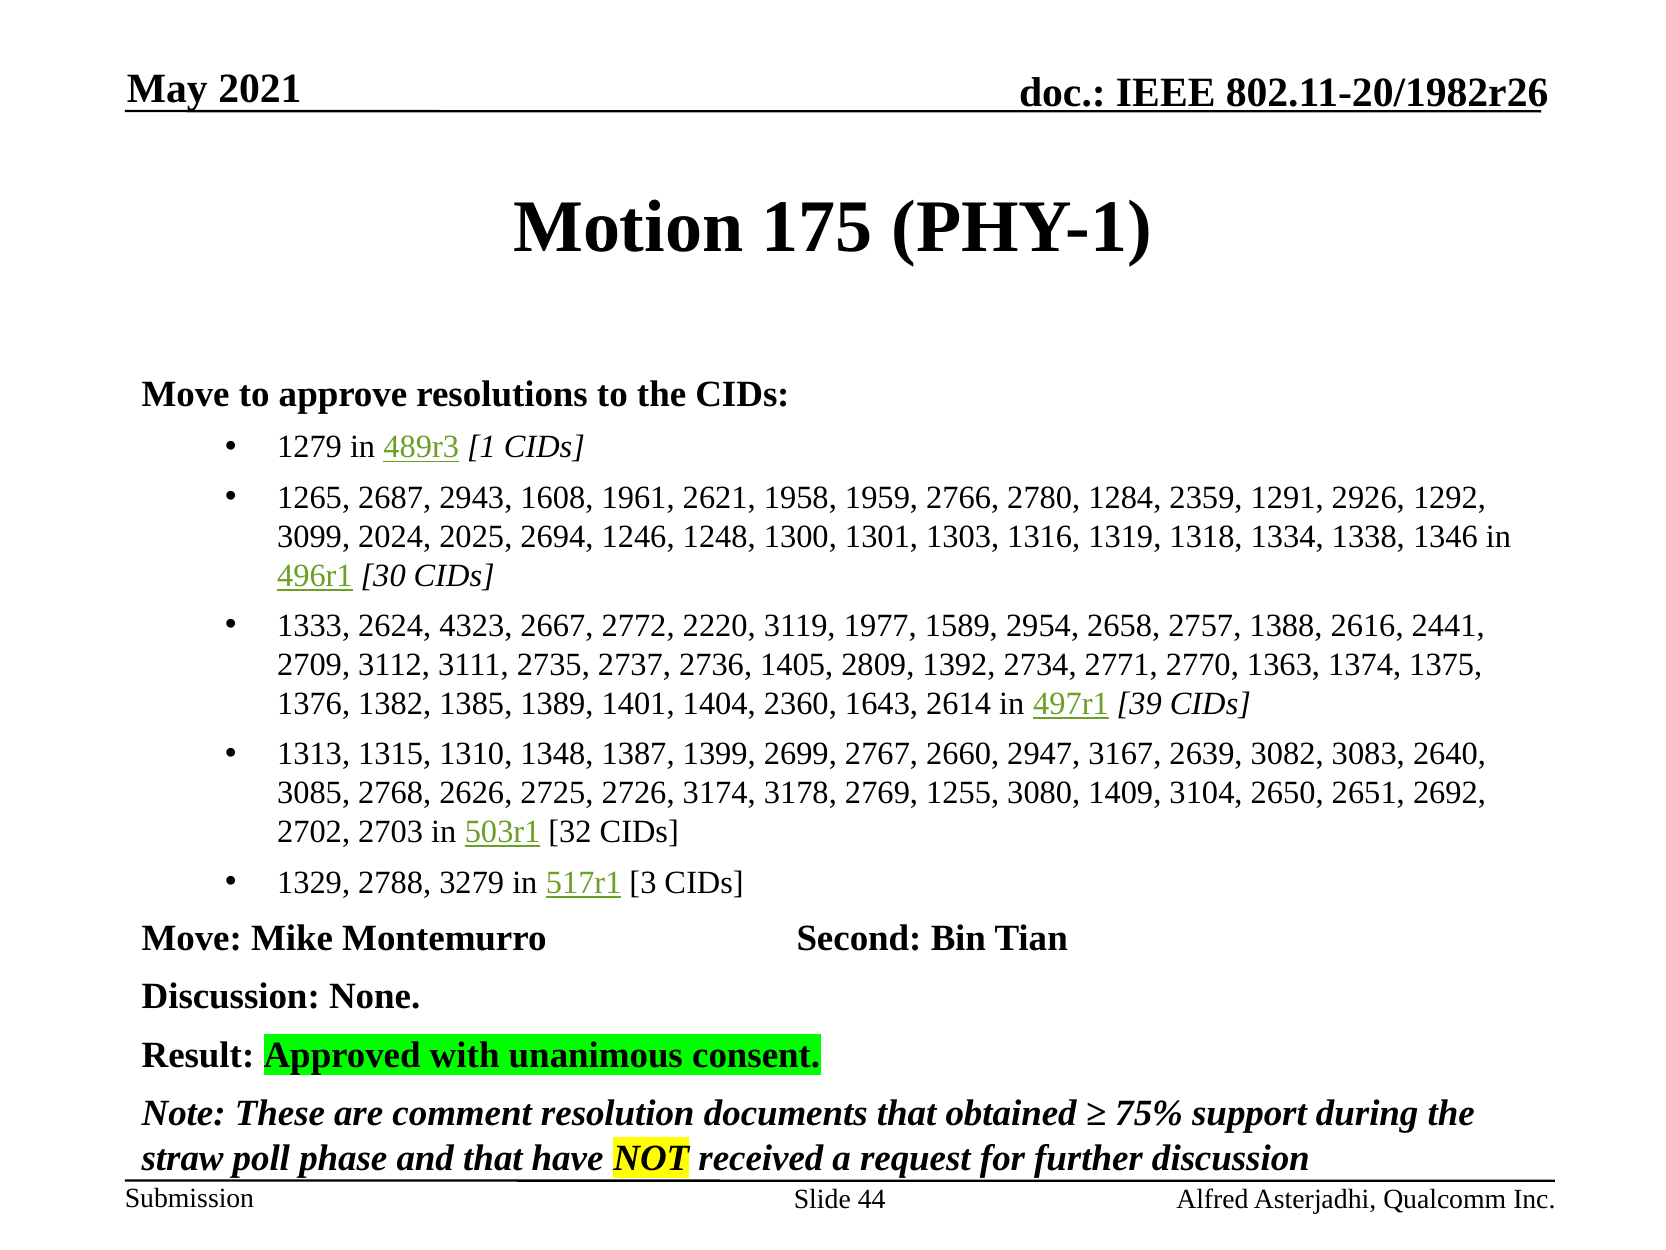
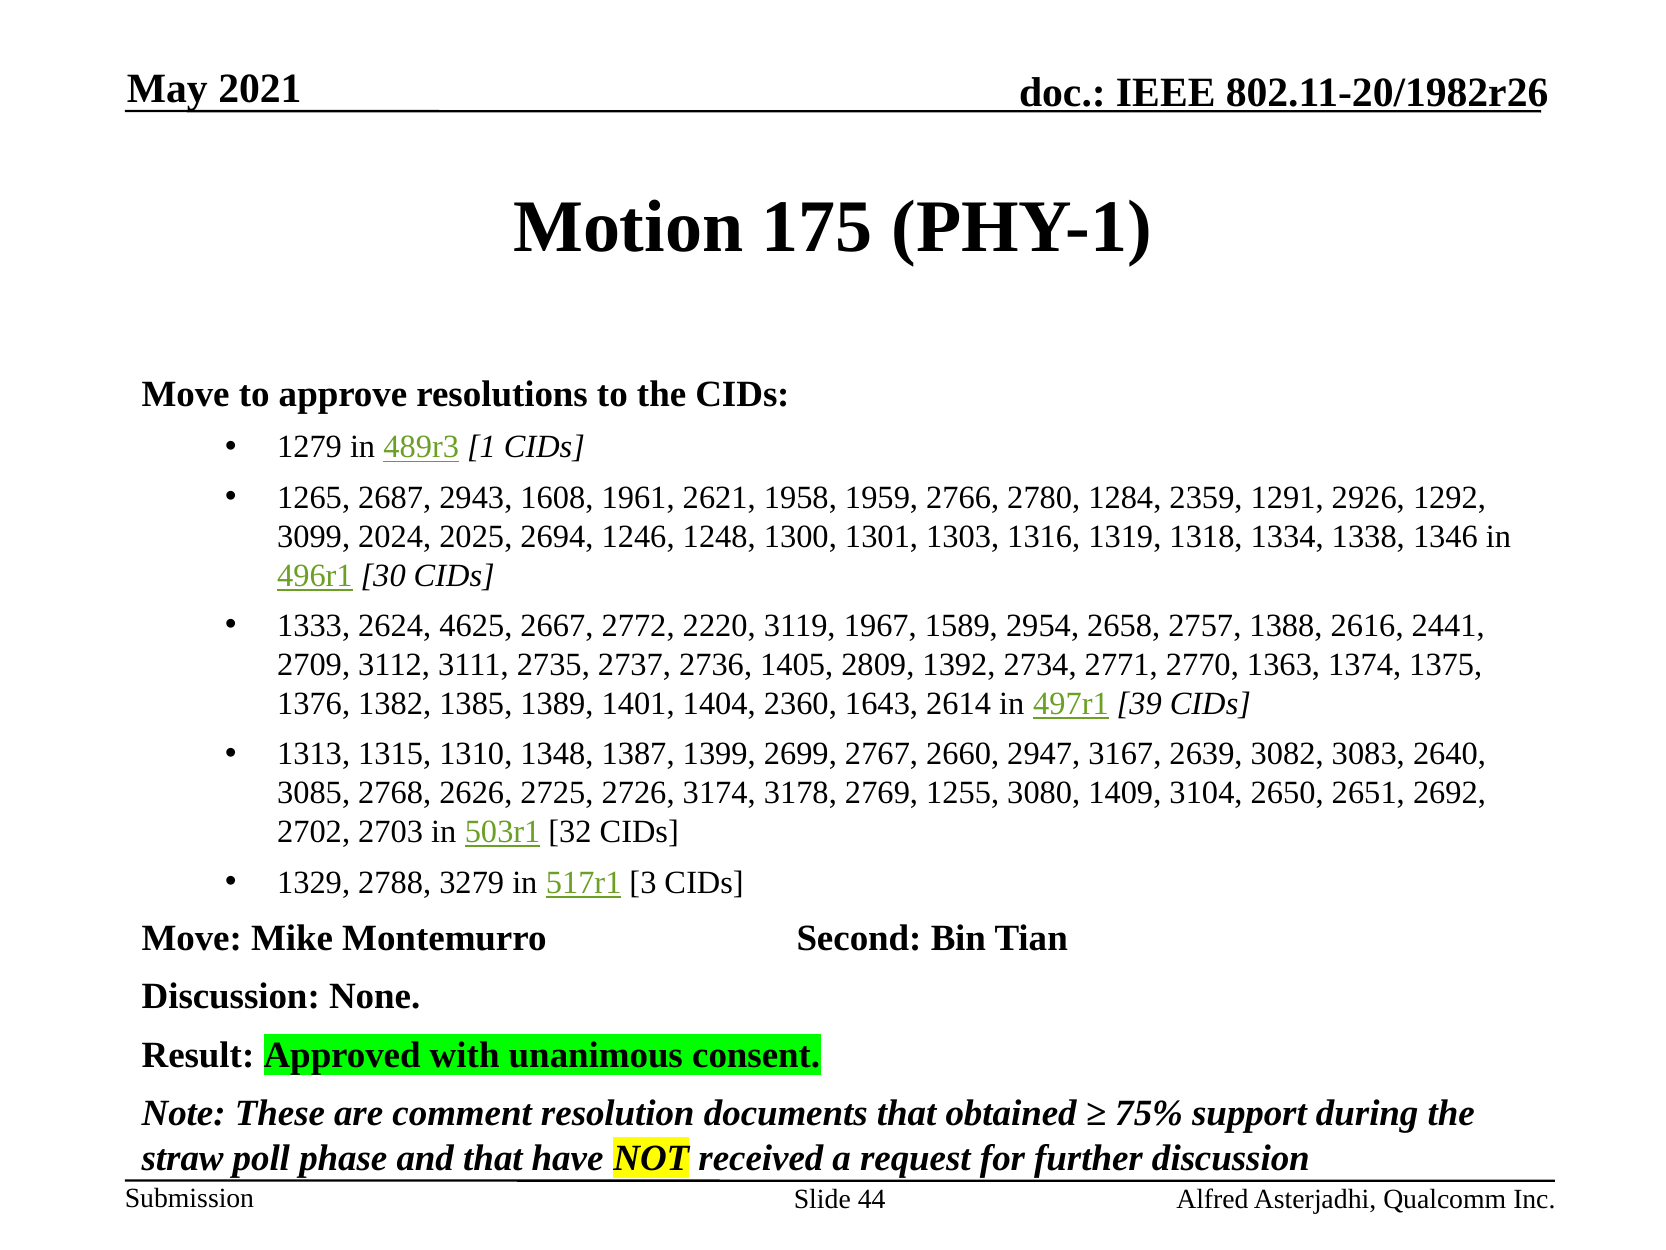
4323: 4323 -> 4625 (476, 626)
1977: 1977 -> 1967 (880, 626)
